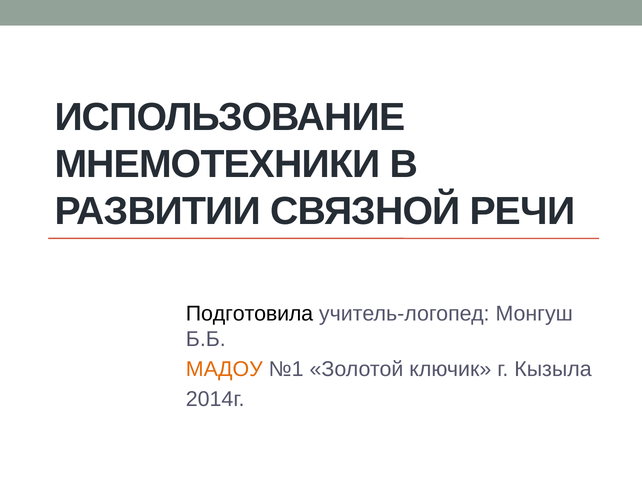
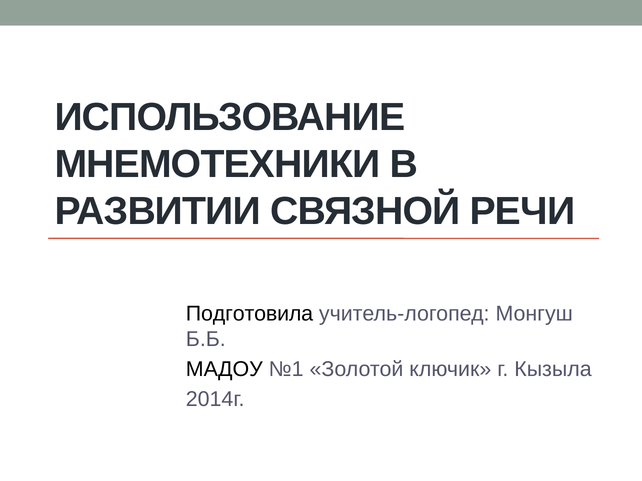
МАДОУ colour: orange -> black (224, 370)
